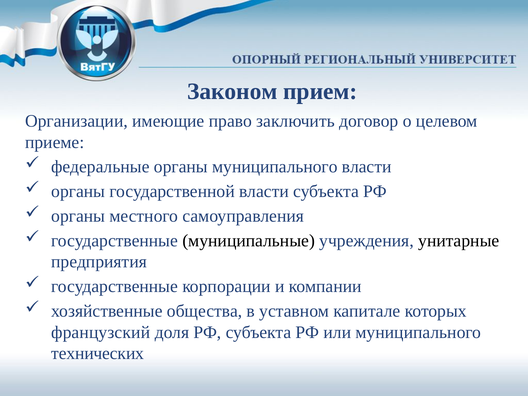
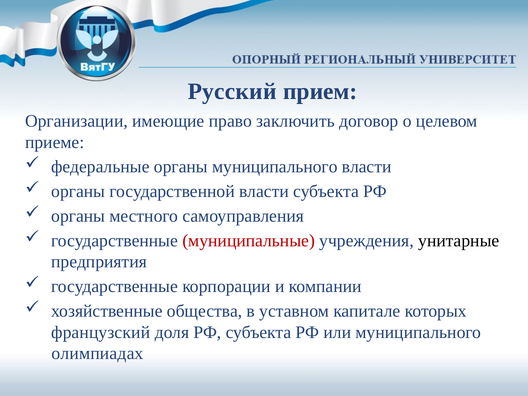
Законом: Законом -> Русский (232, 92)
муниципальные colour: black -> red (249, 241)
технических: технических -> олимпиадах (98, 353)
